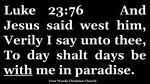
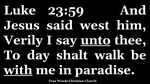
23:76: 23:76 -> 23:59 (66, 10)
unto underline: none -> present (96, 40)
days: days -> walk (110, 55)
